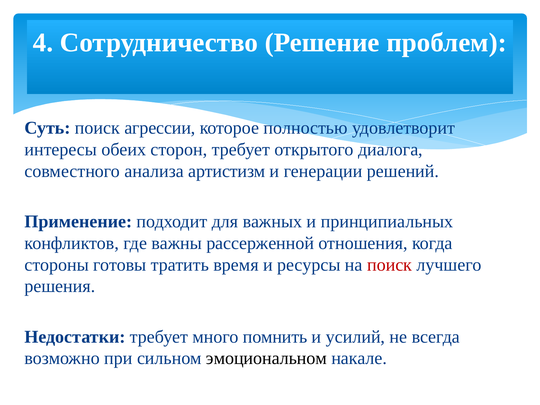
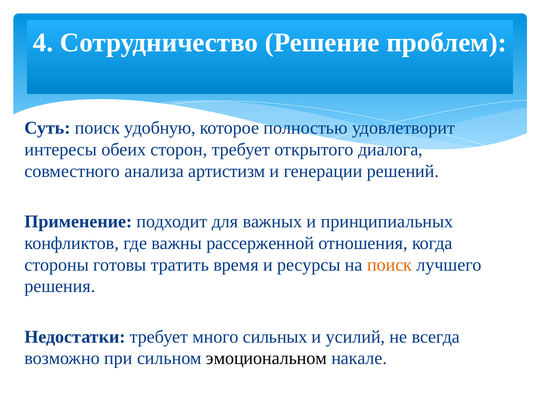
агрессии: агрессии -> удобную (160, 128)
поиск colour: red -> orange (390, 265)
помнить: помнить -> сильных (275, 337)
